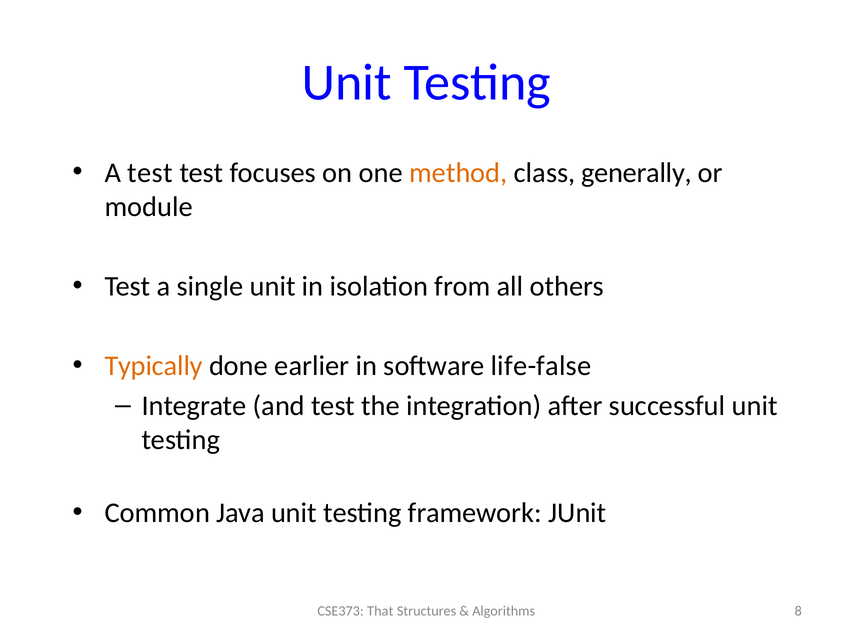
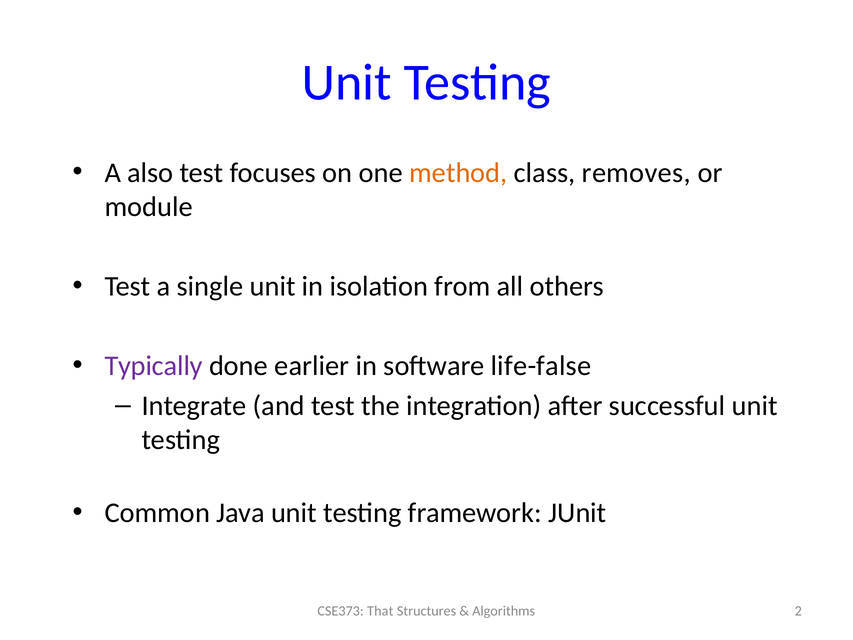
A test: test -> also (150, 173)
generally: generally -> removes (636, 173)
Typically colour: orange -> purple (154, 366)
8: 8 -> 2 (798, 611)
